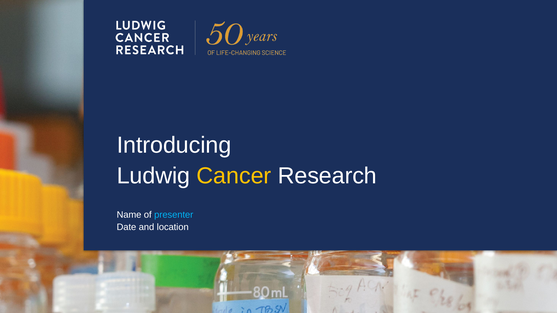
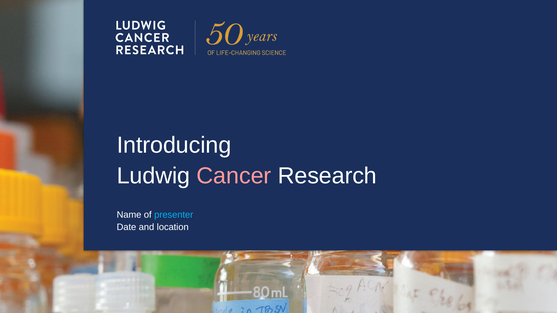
Cancer colour: yellow -> pink (234, 176)
